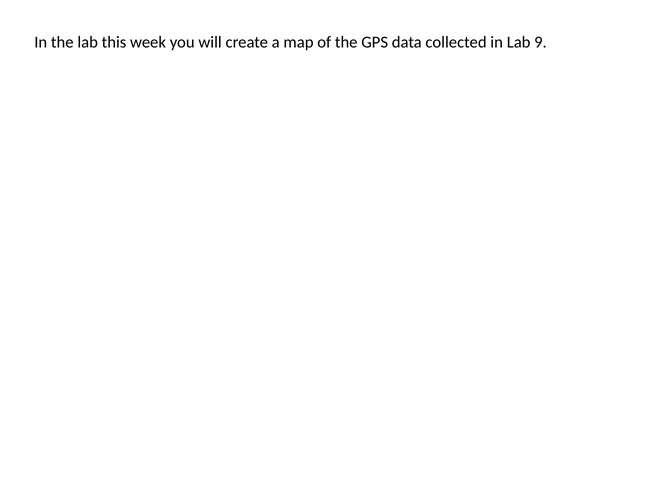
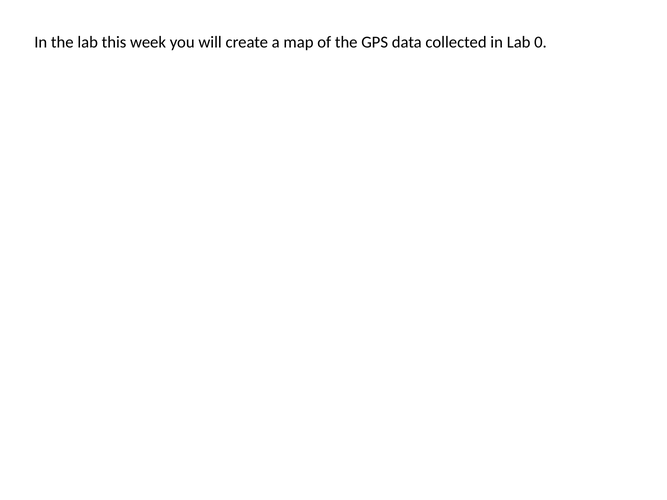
9: 9 -> 0 (541, 42)
